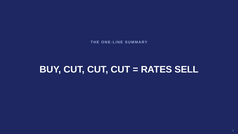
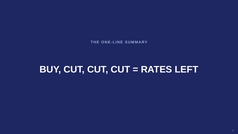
SELL: SELL -> LEFT (186, 69)
